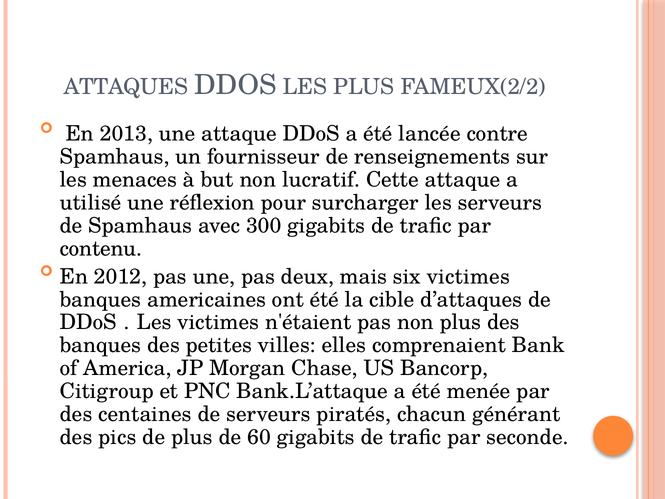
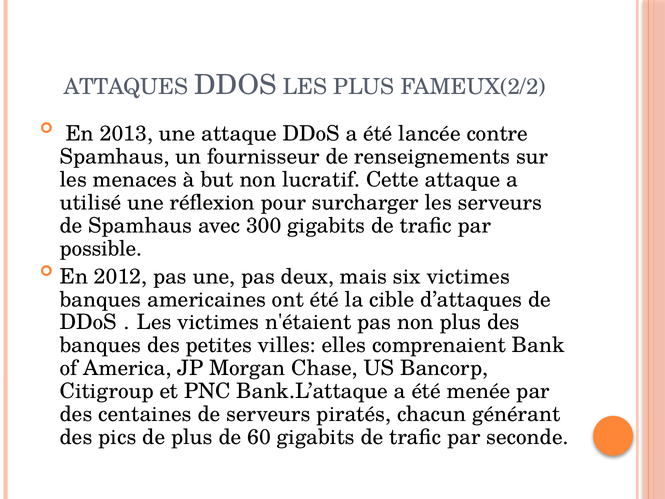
contenu: contenu -> possible (101, 249)
